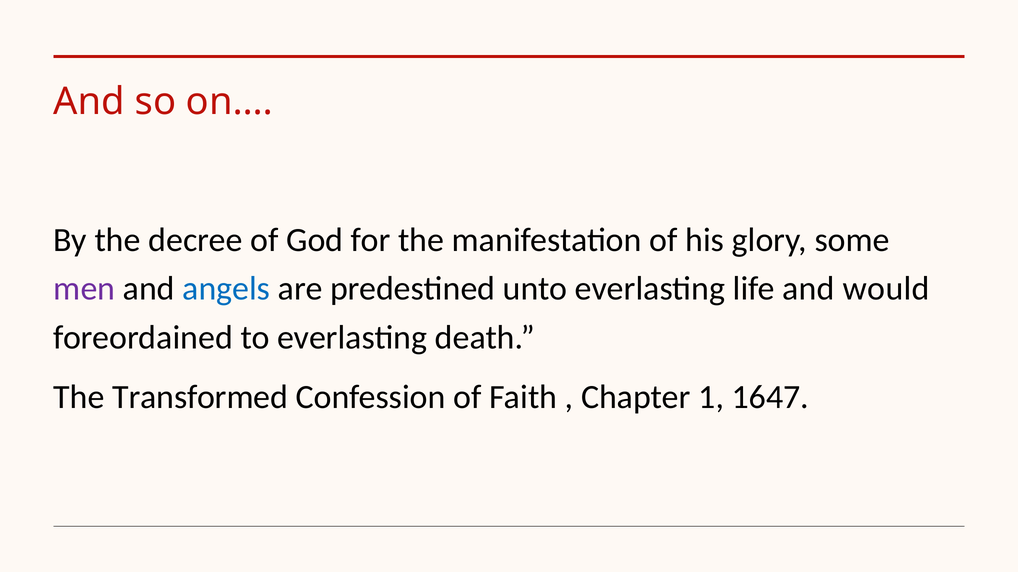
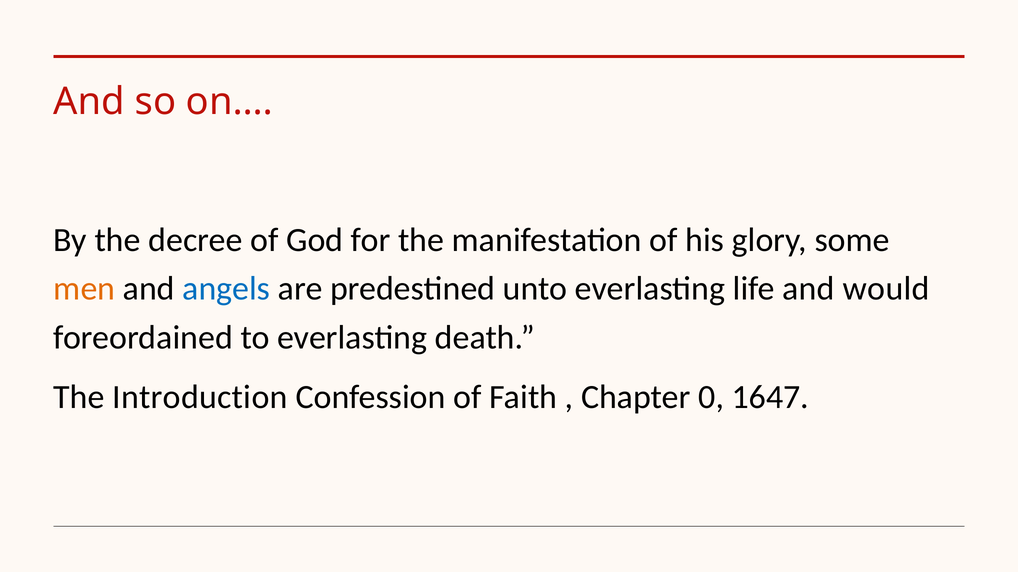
men colour: purple -> orange (84, 289)
Transformed: Transformed -> Introduction (200, 397)
1: 1 -> 0 (711, 397)
